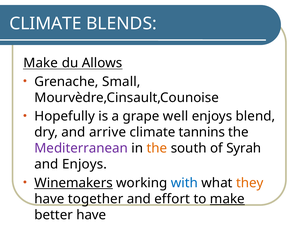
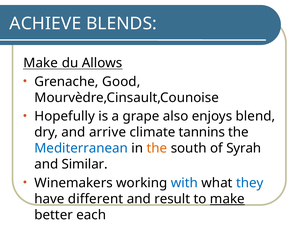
CLIMATE: CLIMATE -> ACHIEVE (45, 24)
Small: Small -> Good (121, 82)
well: well -> also (176, 117)
Mediterranean colour: purple -> blue (81, 149)
and Enjoys: Enjoys -> Similar (85, 165)
Winemakers underline: present -> none (74, 184)
they colour: orange -> blue (250, 184)
together: together -> different (96, 200)
effort: effort -> result (172, 200)
better have: have -> each (91, 216)
